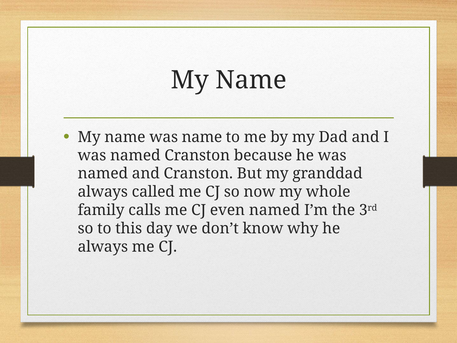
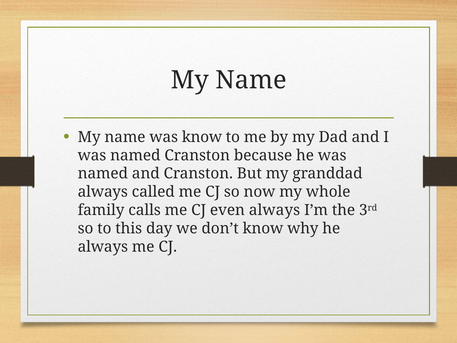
was name: name -> know (202, 137)
even named: named -> always (274, 210)
